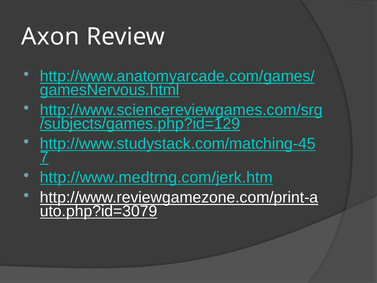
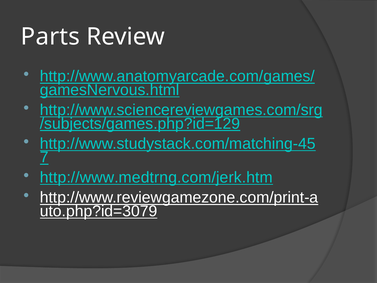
Axon: Axon -> Parts (50, 37)
